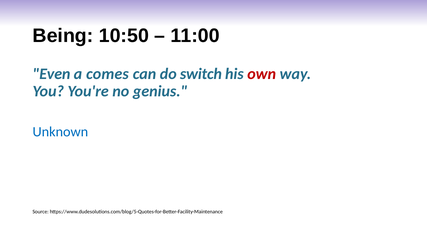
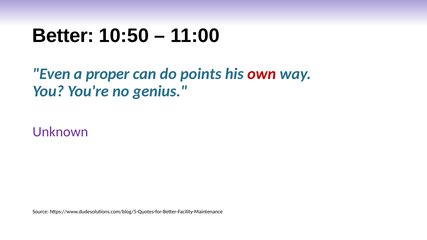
Being: Being -> Better (63, 36)
comes: comes -> proper (108, 74)
switch: switch -> points (201, 74)
Unknown colour: blue -> purple (60, 132)
